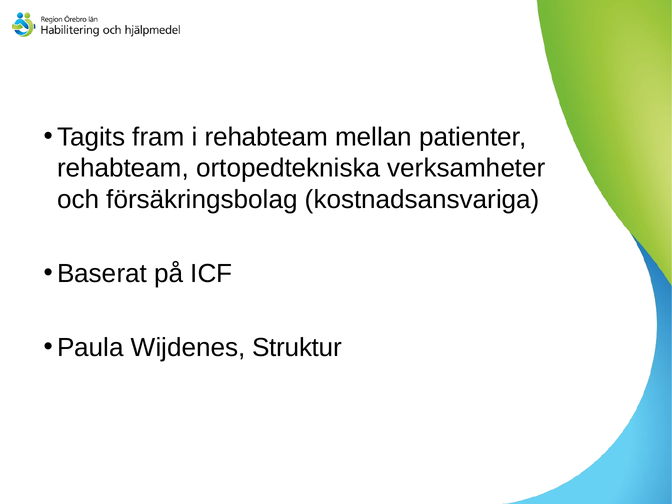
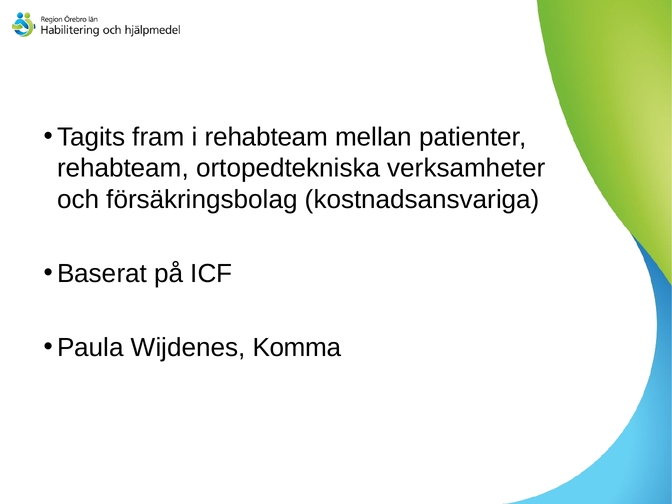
Struktur: Struktur -> Komma (297, 348)
